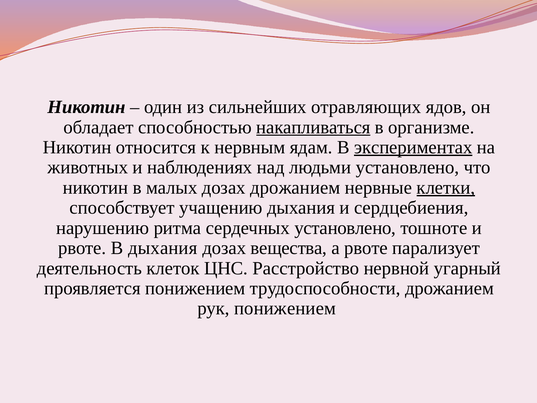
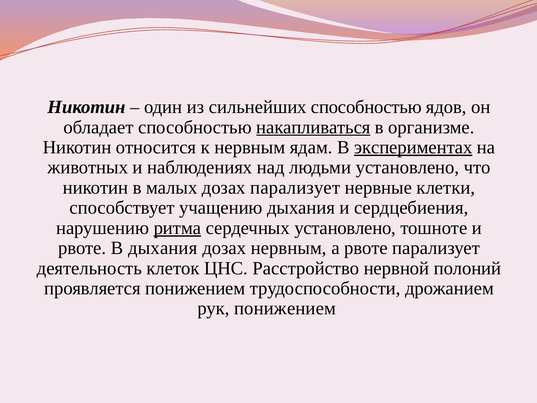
сильнейших отравляющих: отравляющих -> способностью (366, 107)
дозах дрожанием: дрожанием -> парализует (295, 188)
клетки underline: present -> none (446, 188)
ритма underline: none -> present (177, 228)
дозах вещества: вещества -> нервным (289, 248)
угарный: угарный -> полоний (467, 268)
